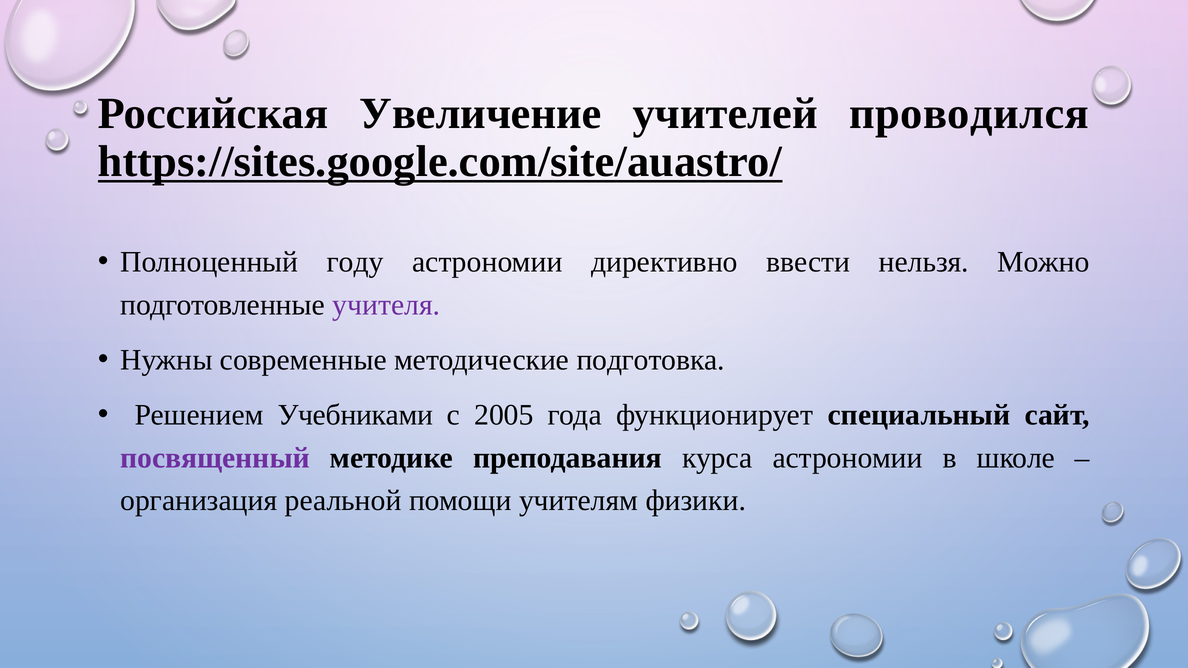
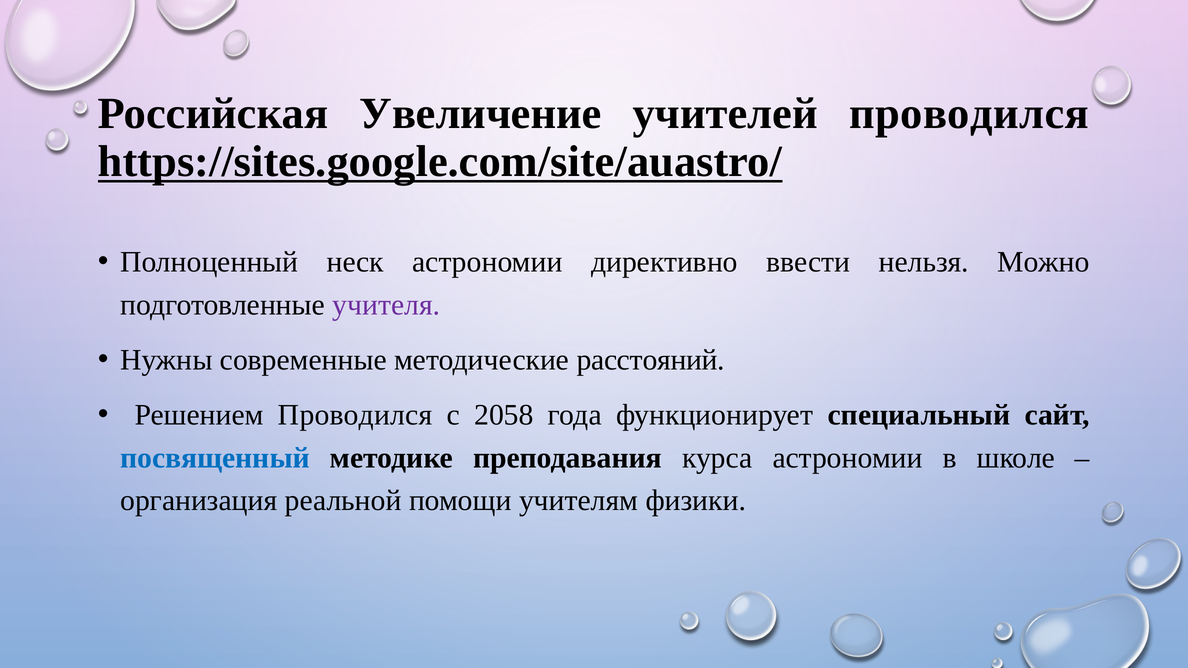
году: году -> неск (355, 262)
подготовка: подготовка -> расстояний (651, 360)
Решением Учебниками: Учебниками -> Проводился (355, 415)
2005: 2005 -> 2058 (504, 415)
посвященный colour: purple -> blue (215, 458)
